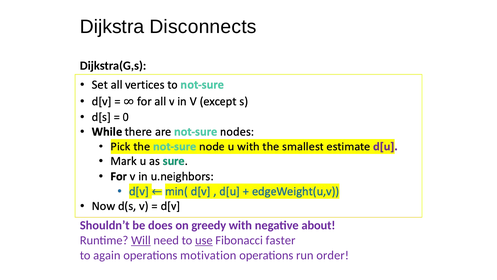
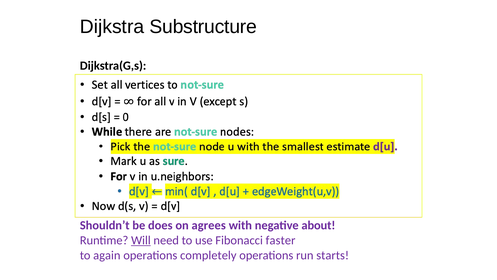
Disconnects: Disconnects -> Substructure (203, 27)
greedy: greedy -> agrees (209, 225)
use underline: present -> none (204, 240)
motivation: motivation -> completely (208, 255)
order: order -> starts (333, 255)
